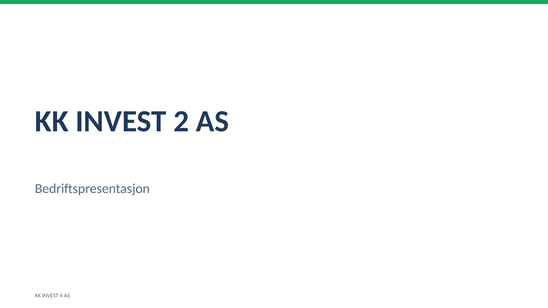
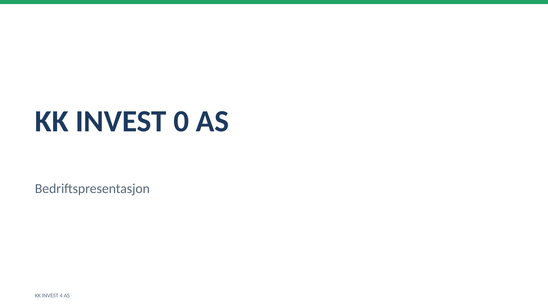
2: 2 -> 0 (181, 122)
